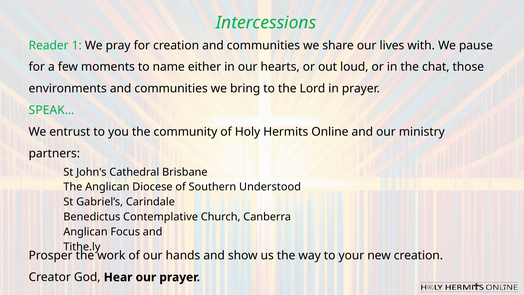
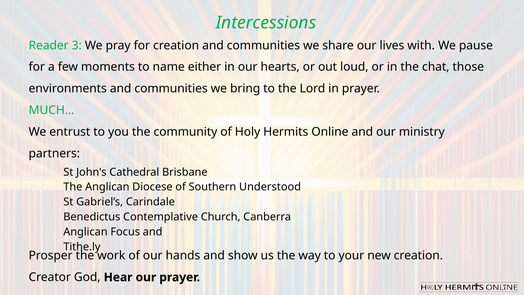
1: 1 -> 3 (77, 45)
SPEAK…: SPEAK… -> MUCH… (52, 110)
